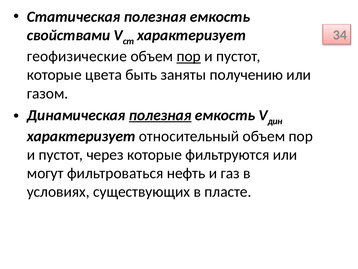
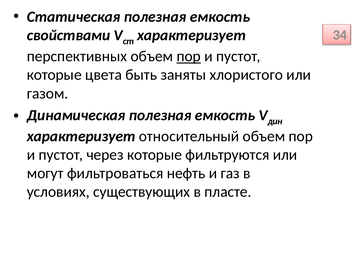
геофизические: геофизические -> перспективных (77, 56)
получению: получению -> хлористого (246, 75)
полезная underline: present -> none (160, 115)
